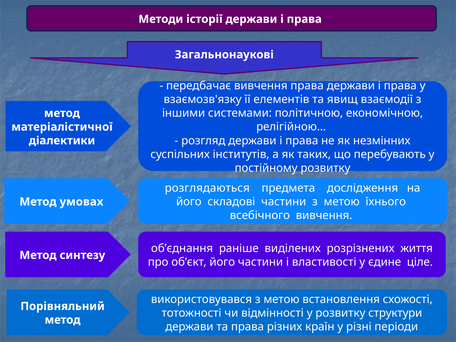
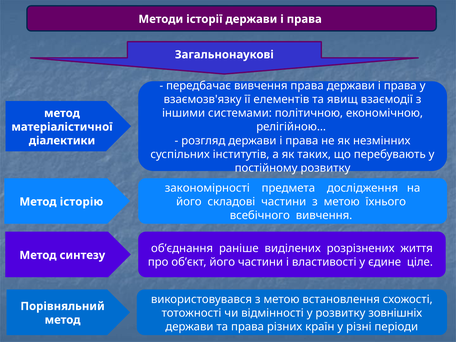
розглядаються: розглядаються -> закономірності (207, 188)
умовах: умовах -> історію (81, 202)
структури: структури -> зовнішніх (395, 313)
